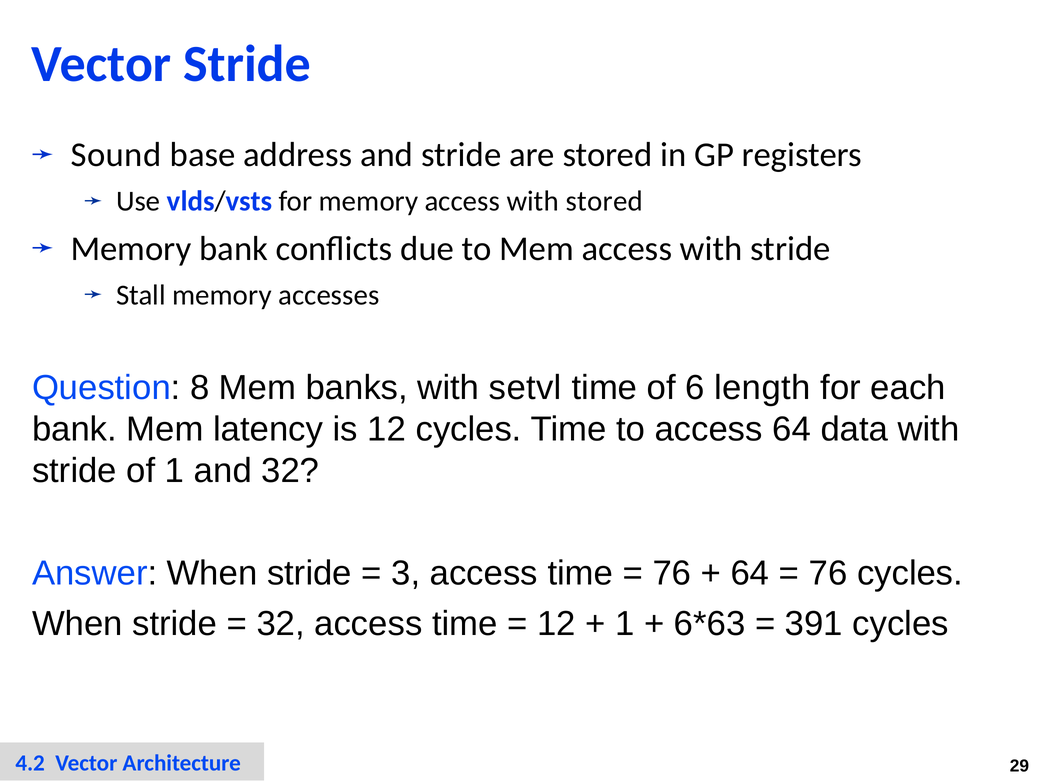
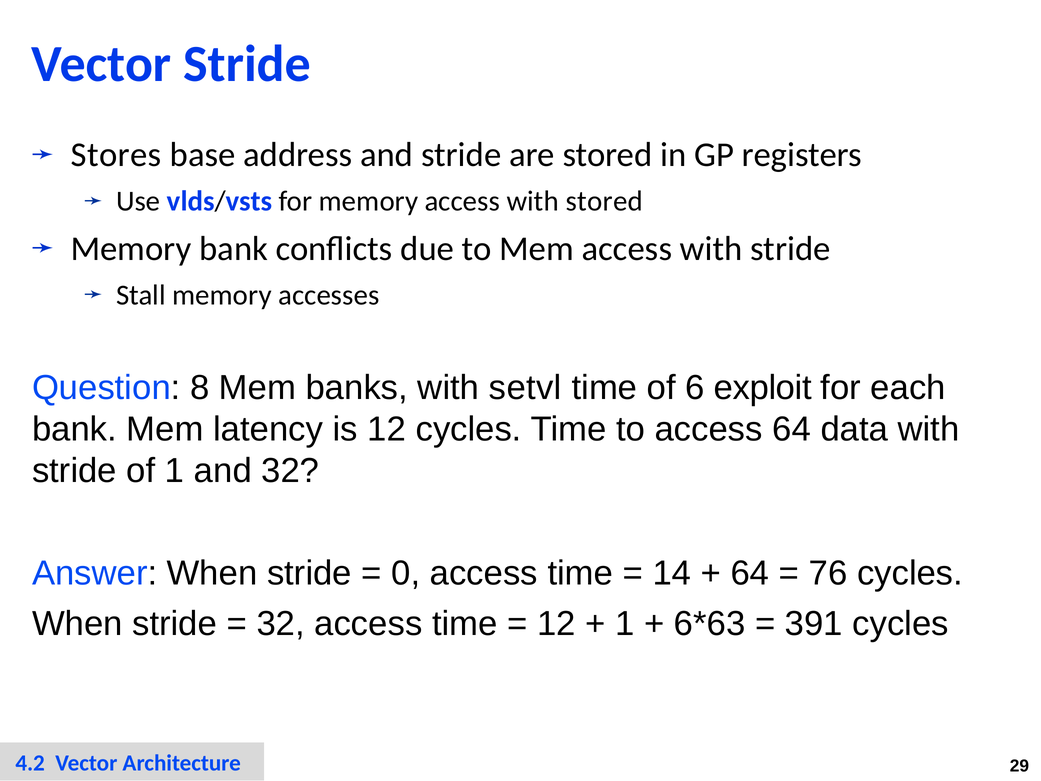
Sound: Sound -> Stores (116, 155)
length: length -> exploit (763, 388)
3: 3 -> 0 (406, 573)
76: 76 -> 14 (672, 573)
